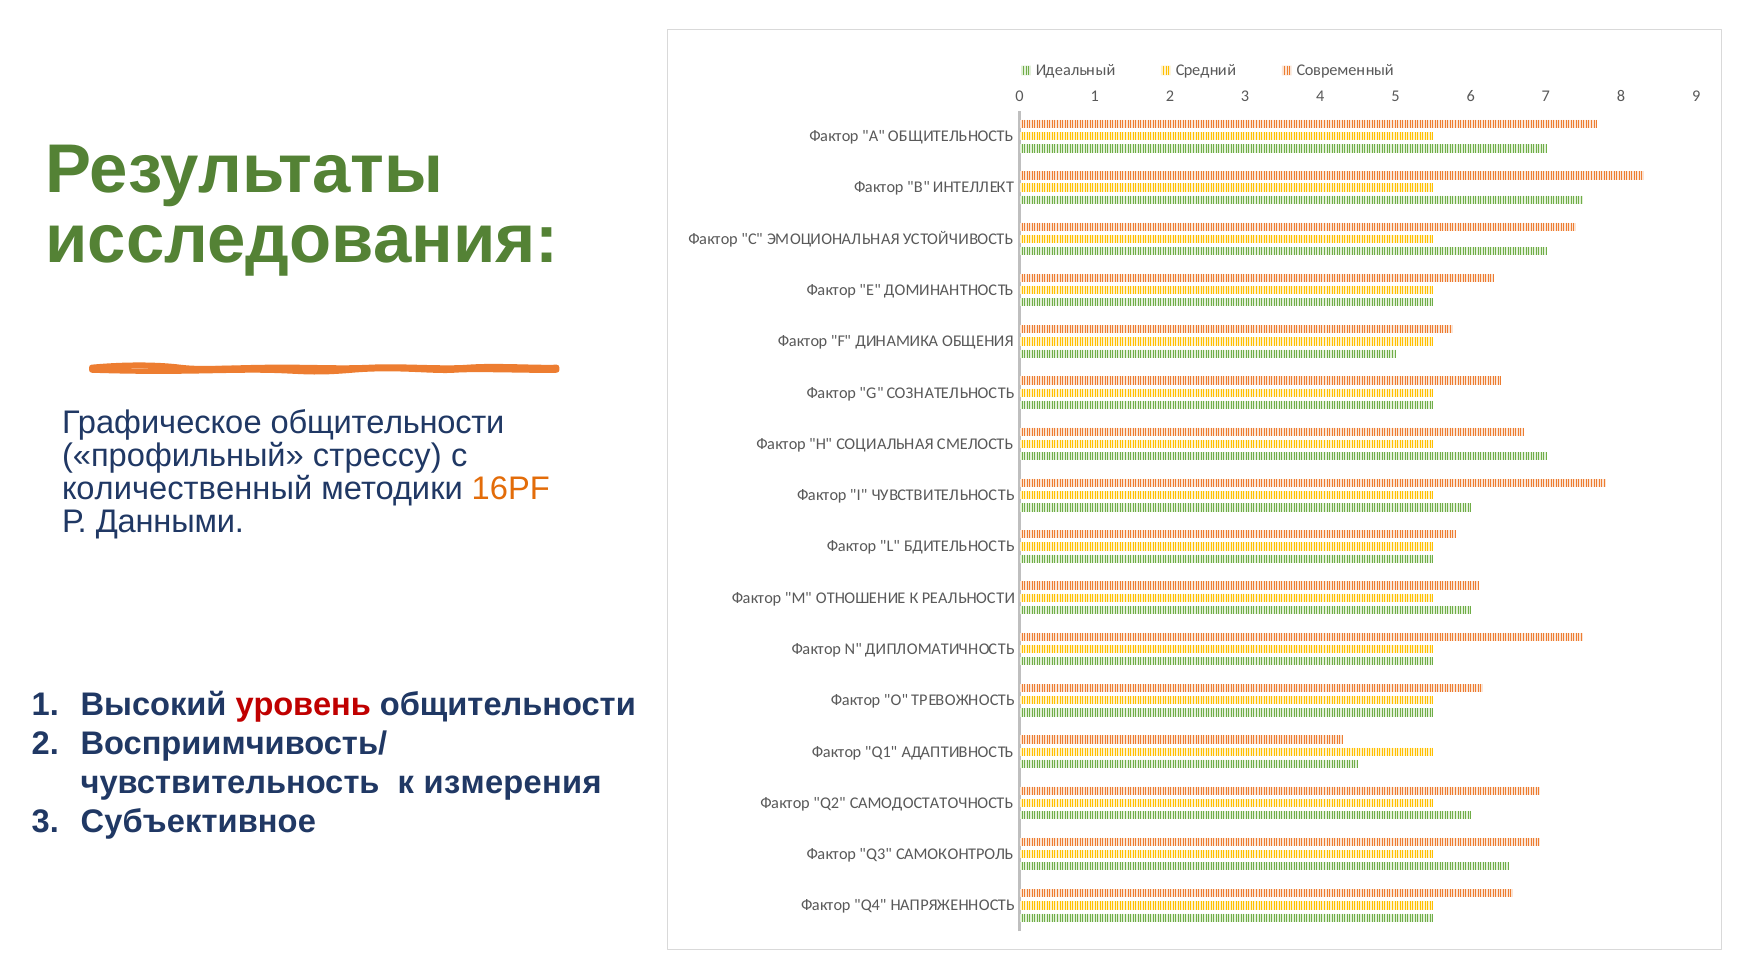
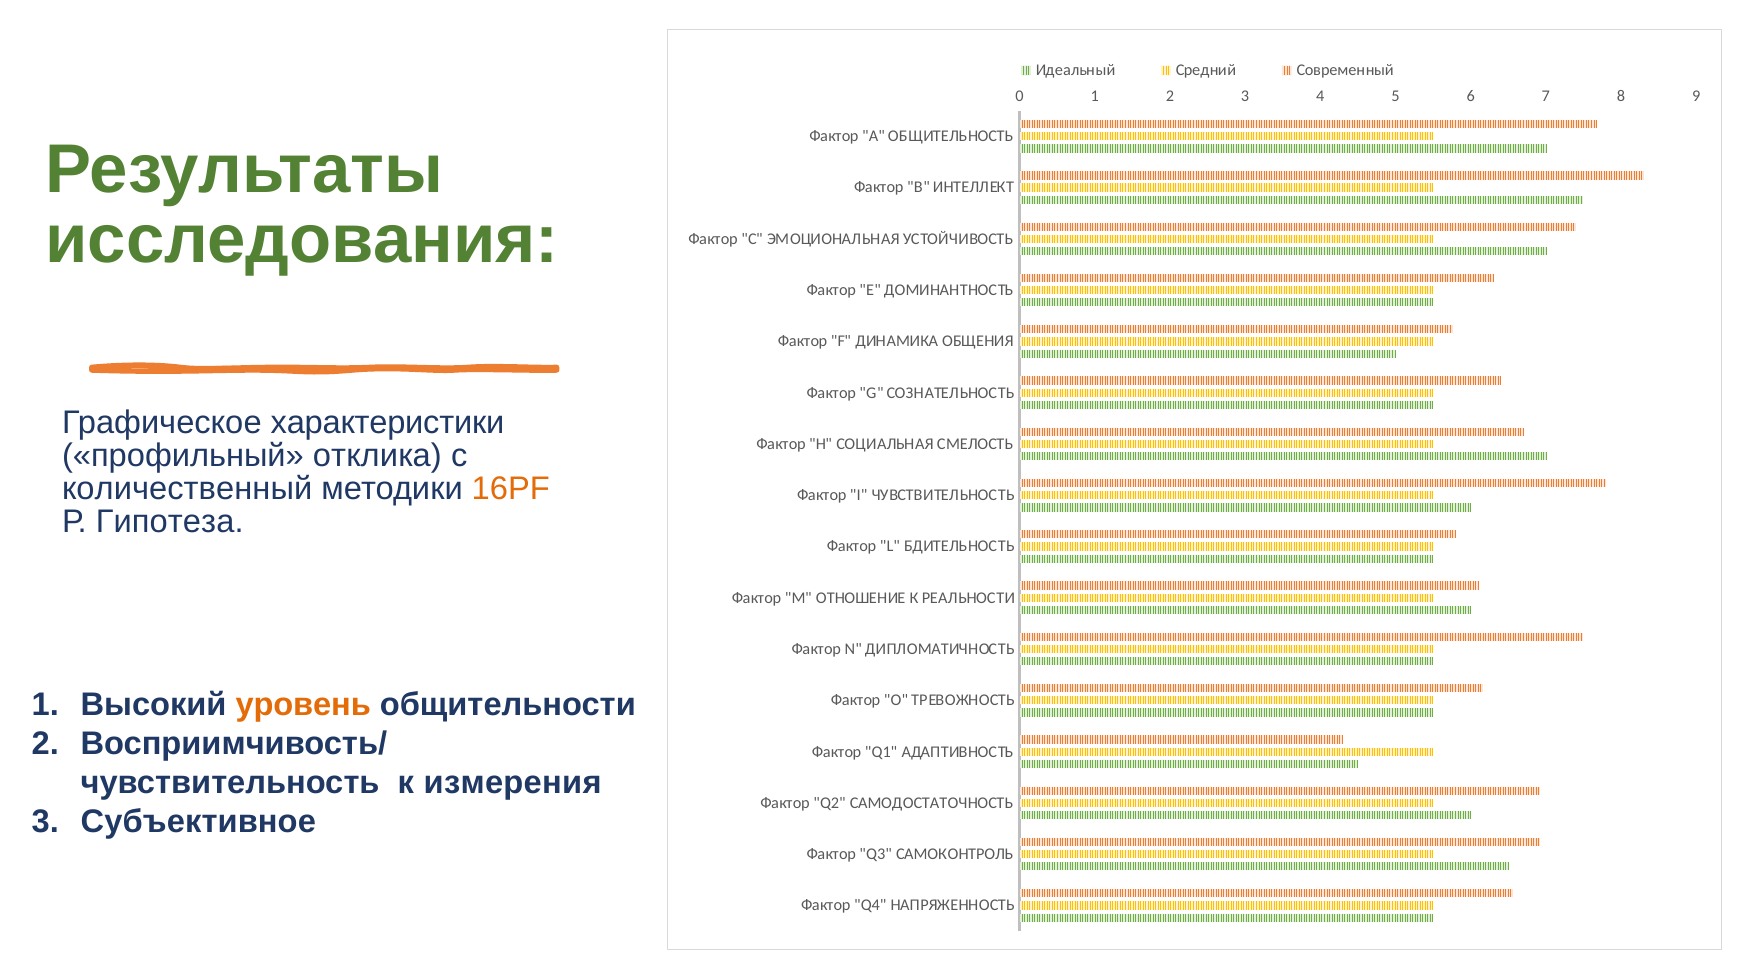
Графическое общительности: общительности -> характеристики (388, 423)
стрессу: стрессу -> отклика (377, 456)
Данными: Данными -> Гипотеза (170, 522)
уровень colour: red -> orange (303, 705)
